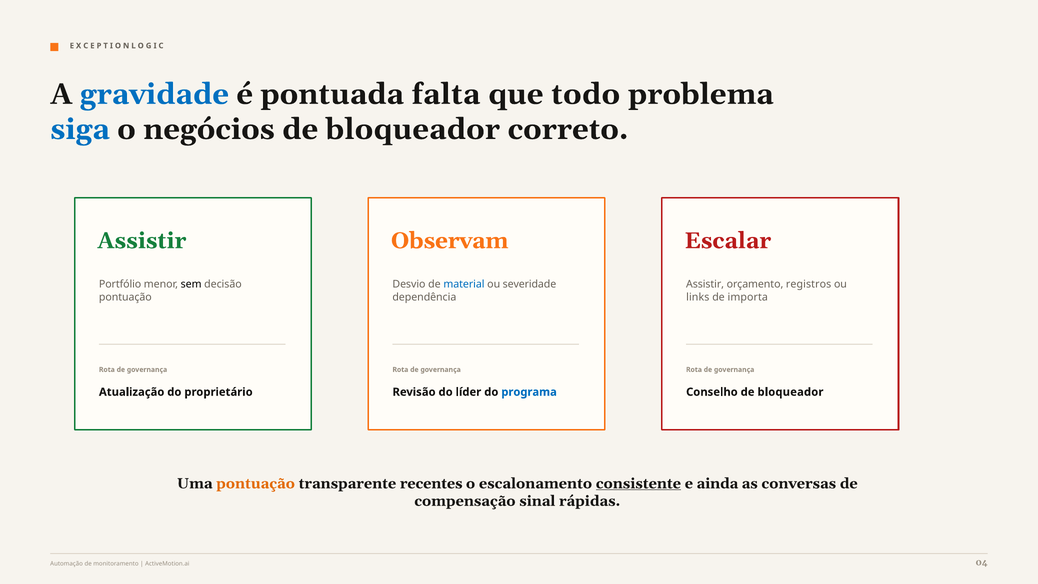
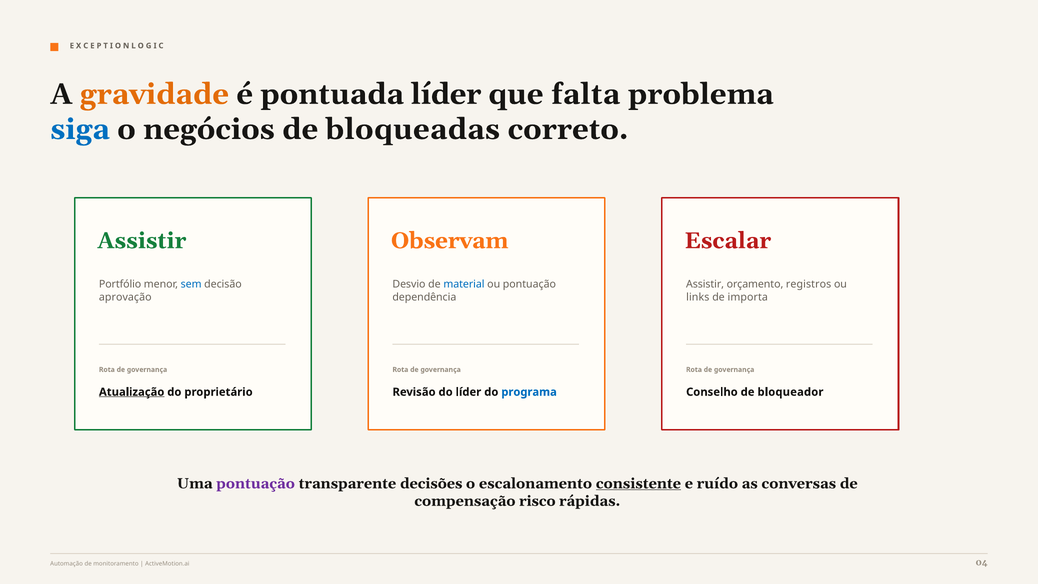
gravidade colour: blue -> orange (154, 94)
pontuada falta: falta -> líder (446, 94)
todo: todo -> falta (586, 94)
bloqueador: bloqueador -> bloqueadas (413, 129)
sem colour: black -> blue (191, 284)
ou severidade: severidade -> pontuação (529, 284)
pontuação: pontuação -> aprovação (125, 297)
Atualização underline: none -> present (132, 392)
pontuação colour: orange -> purple (256, 483)
recentes: recentes -> decisões (431, 483)
ainda: ainda -> ruído (717, 483)
sinal: sinal -> risco (537, 501)
